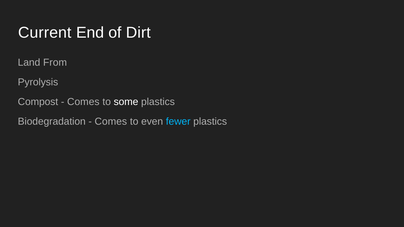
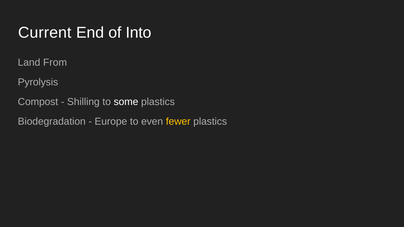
Dirt: Dirt -> Into (138, 33)
Comes: Comes -> Shilling (83, 102)
Comes: Comes -> Europe (111, 122)
fewer colour: light blue -> yellow (178, 122)
